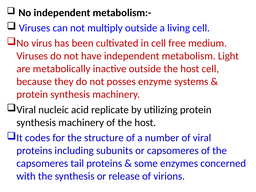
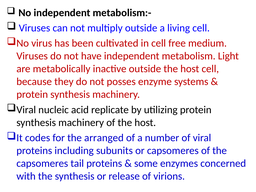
structure: structure -> arranged (104, 138)
